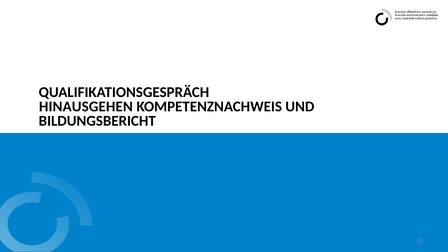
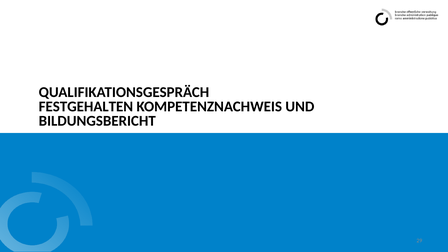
HINAUSGEHEN: HINAUSGEHEN -> FESTGEHALTEN (86, 106)
